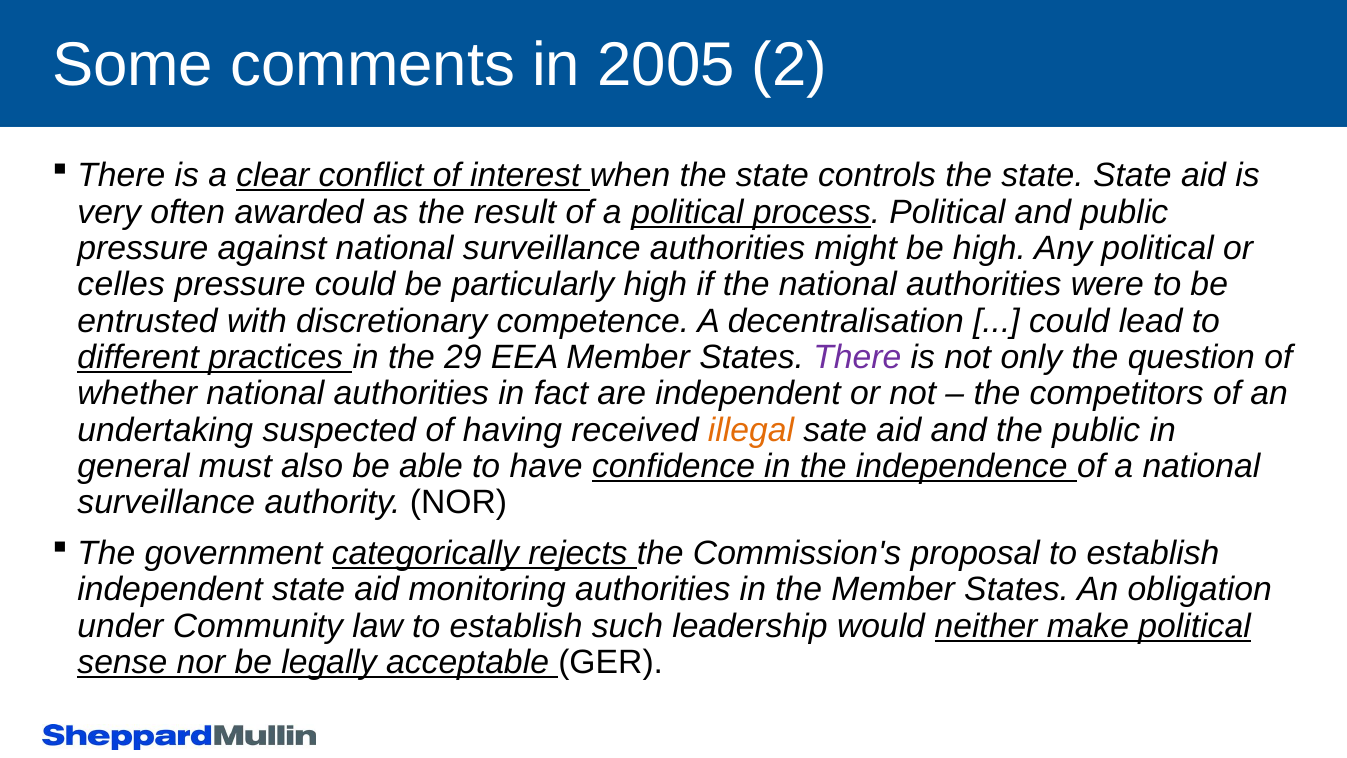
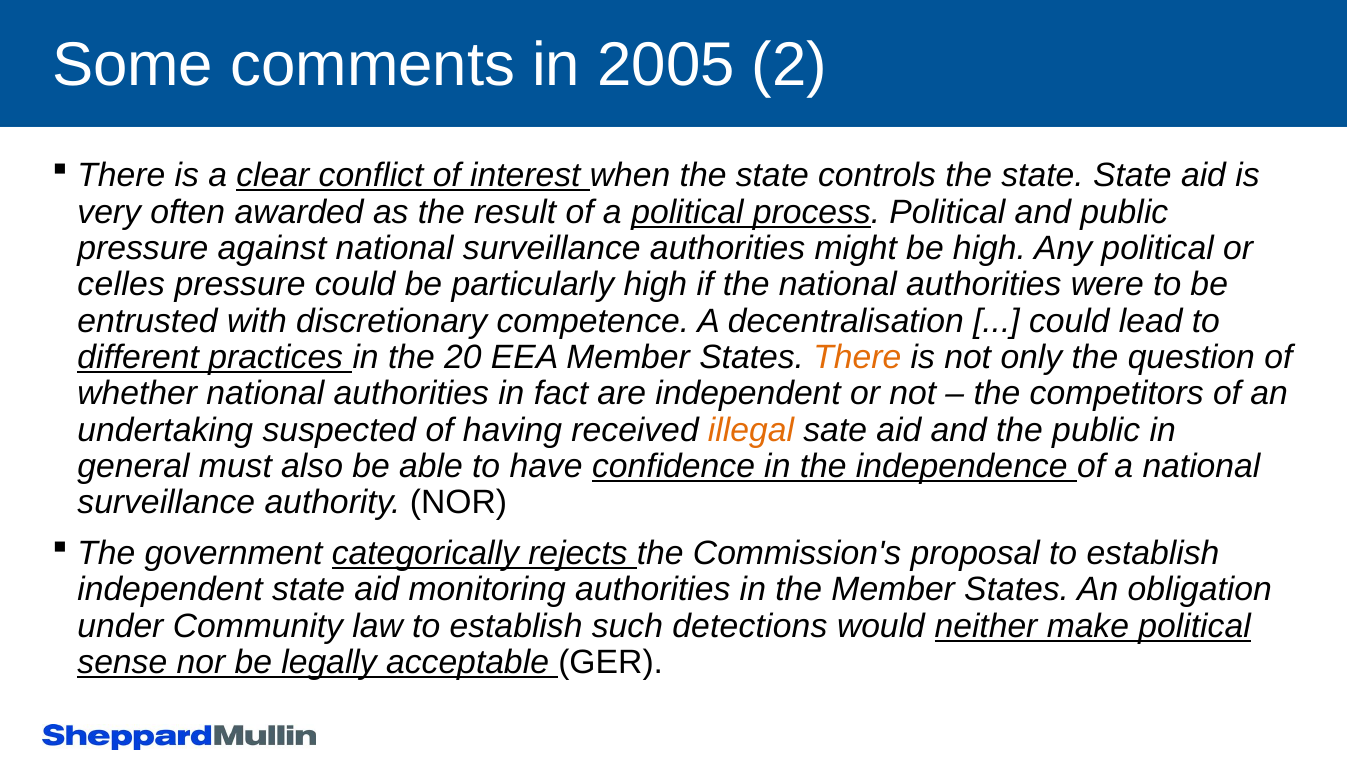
29: 29 -> 20 (463, 357)
There colour: purple -> orange (857, 357)
leadership: leadership -> detections (750, 626)
